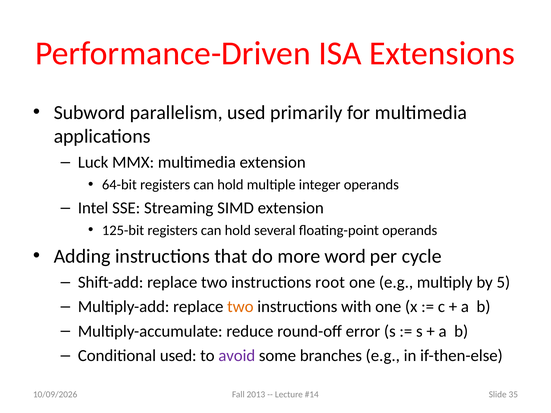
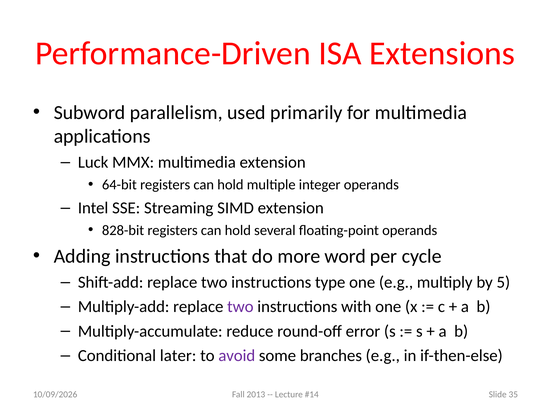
125-bit: 125-bit -> 828-bit (123, 230)
root: root -> type (330, 282)
two colour: orange -> purple (240, 307)
Conditional used: used -> later (178, 356)
